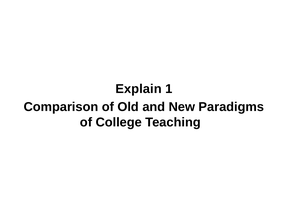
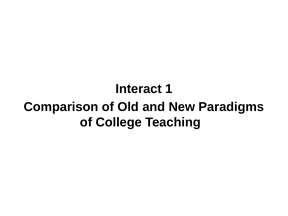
Explain: Explain -> Interact (139, 89)
